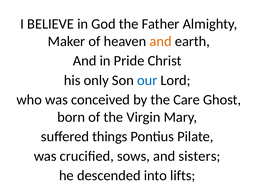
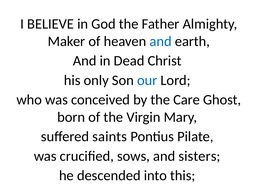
and colour: orange -> blue (161, 41)
Pride: Pride -> Dead (129, 61)
things: things -> saints (110, 137)
lifts: lifts -> this (183, 176)
